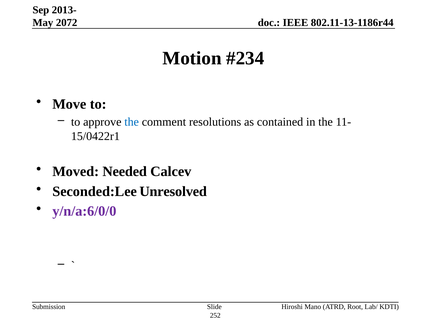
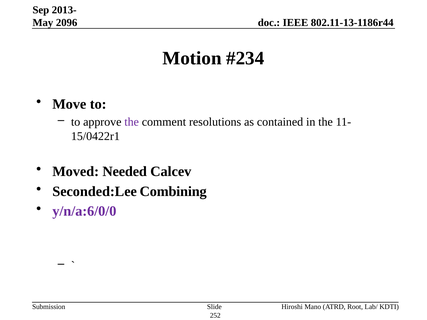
2072: 2072 -> 2096 (67, 23)
the colour: blue -> purple (132, 122)
Unresolved: Unresolved -> Combining (173, 192)
